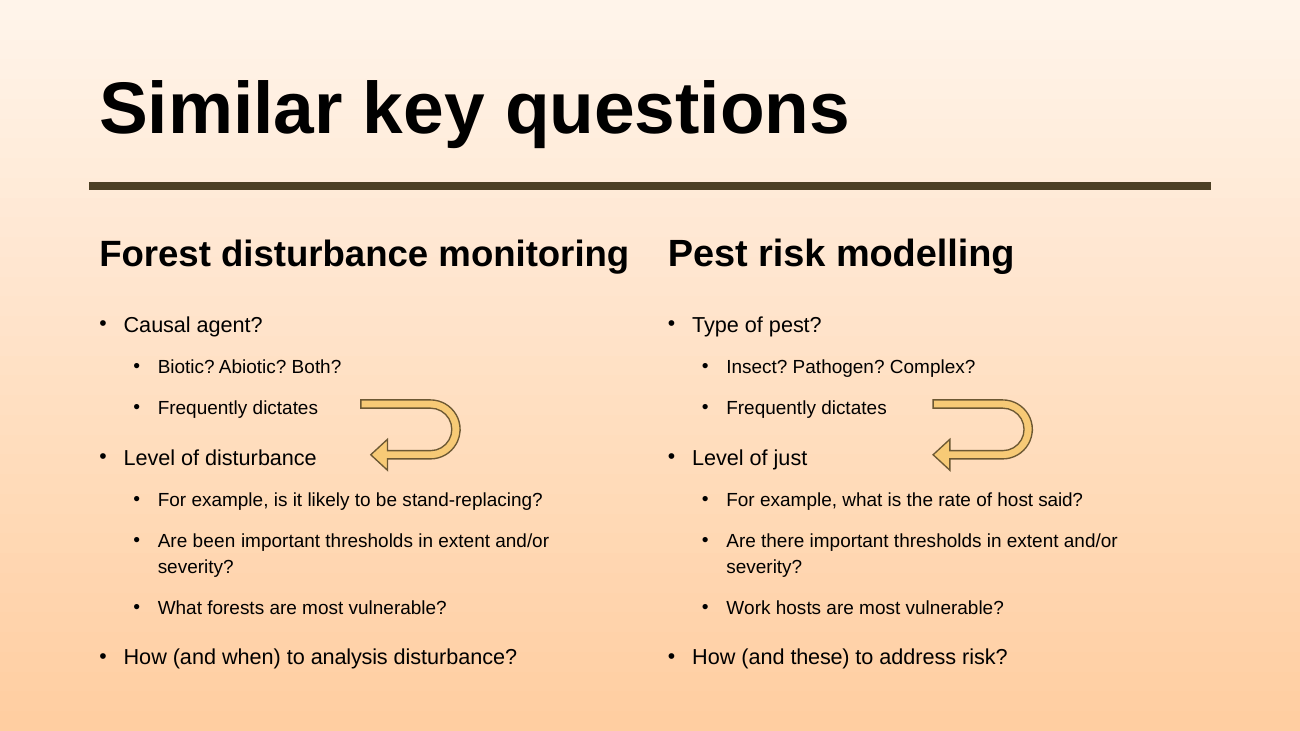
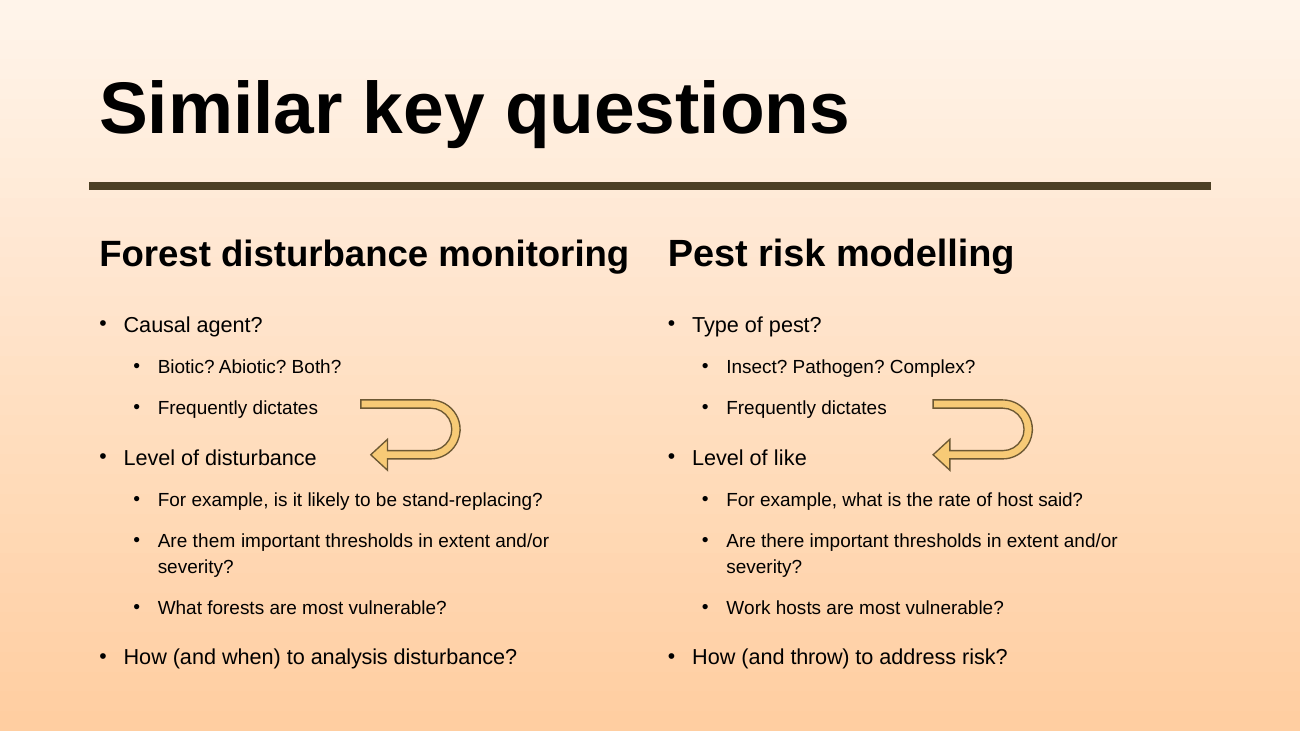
just: just -> like (790, 458)
been: been -> them (214, 541)
these: these -> throw (820, 658)
